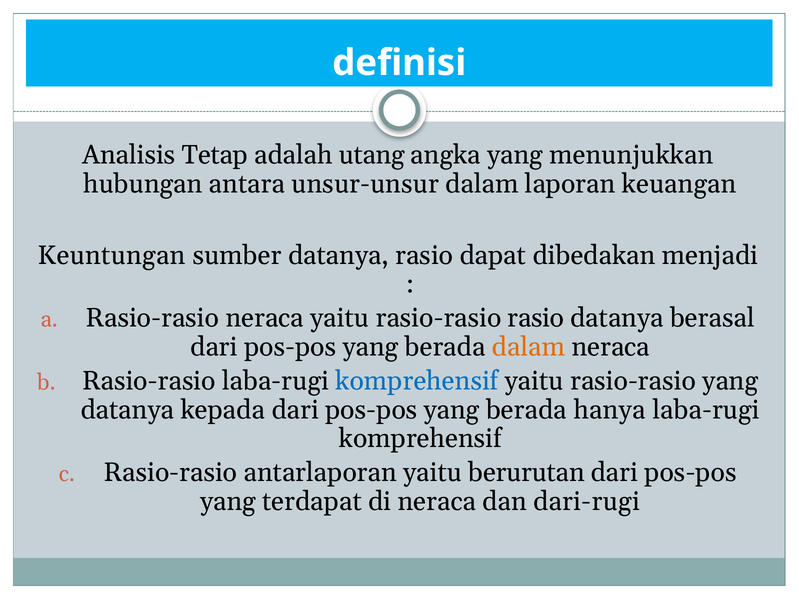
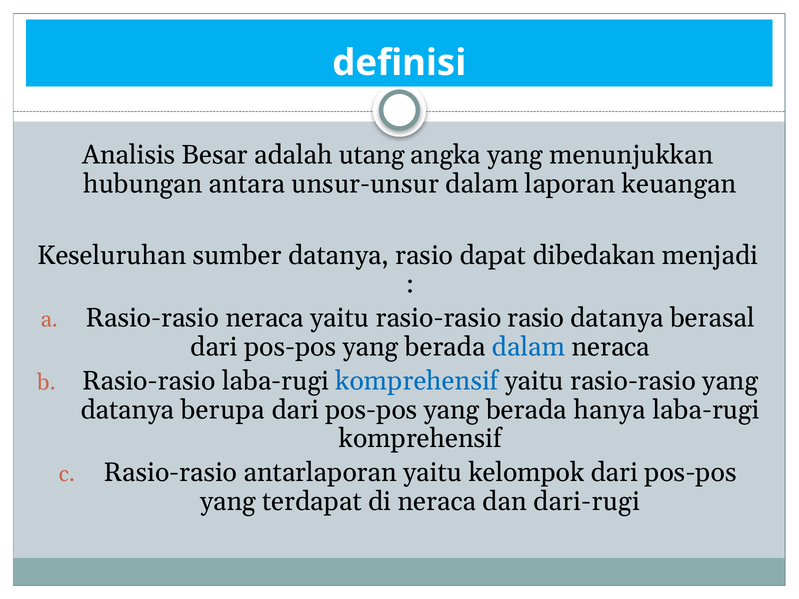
Tetap: Tetap -> Besar (215, 155)
Keuntungan: Keuntungan -> Keseluruhan (112, 255)
dalam colour: orange -> blue (529, 347)
kepada: kepada -> berupa (223, 410)
berurutan: berurutan -> kelompok (526, 473)
